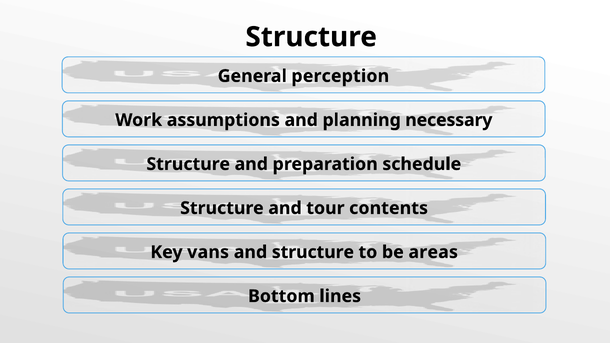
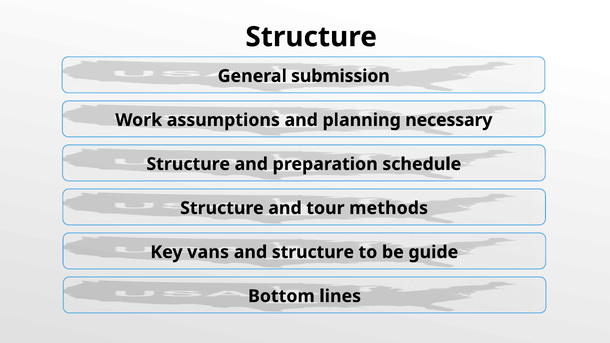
perception: perception -> submission (340, 76)
contents: contents -> methods (389, 208)
areas: areas -> guide (433, 252)
